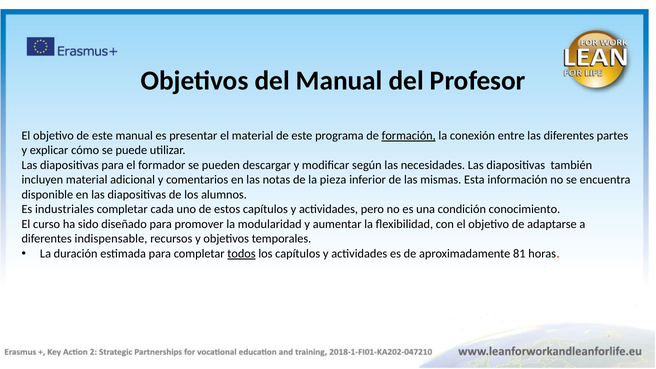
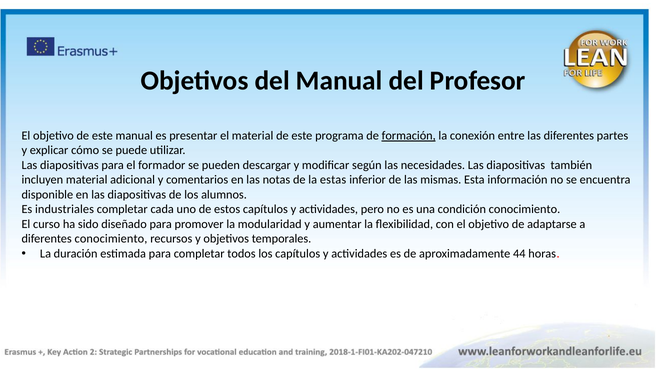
pieza: pieza -> estas (333, 180)
diferentes indispensable: indispensable -> conocimiento (111, 239)
todos underline: present -> none (241, 254)
81: 81 -> 44 (519, 254)
